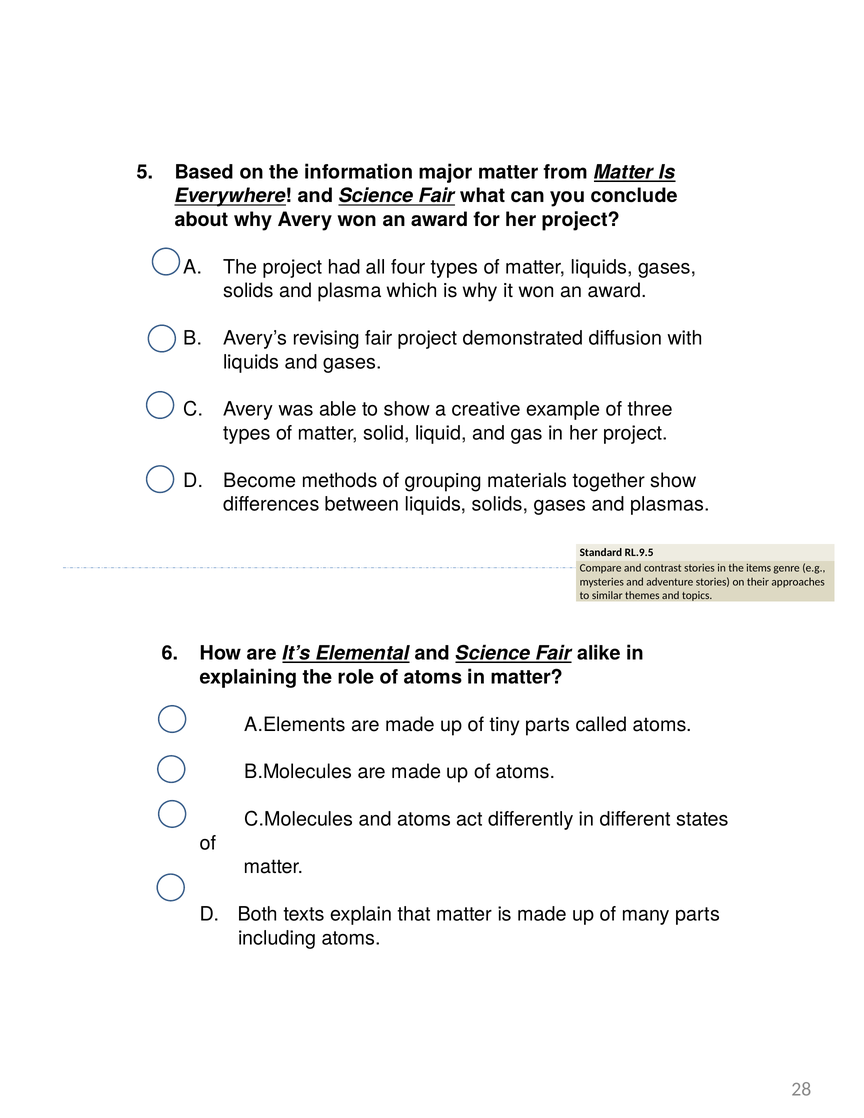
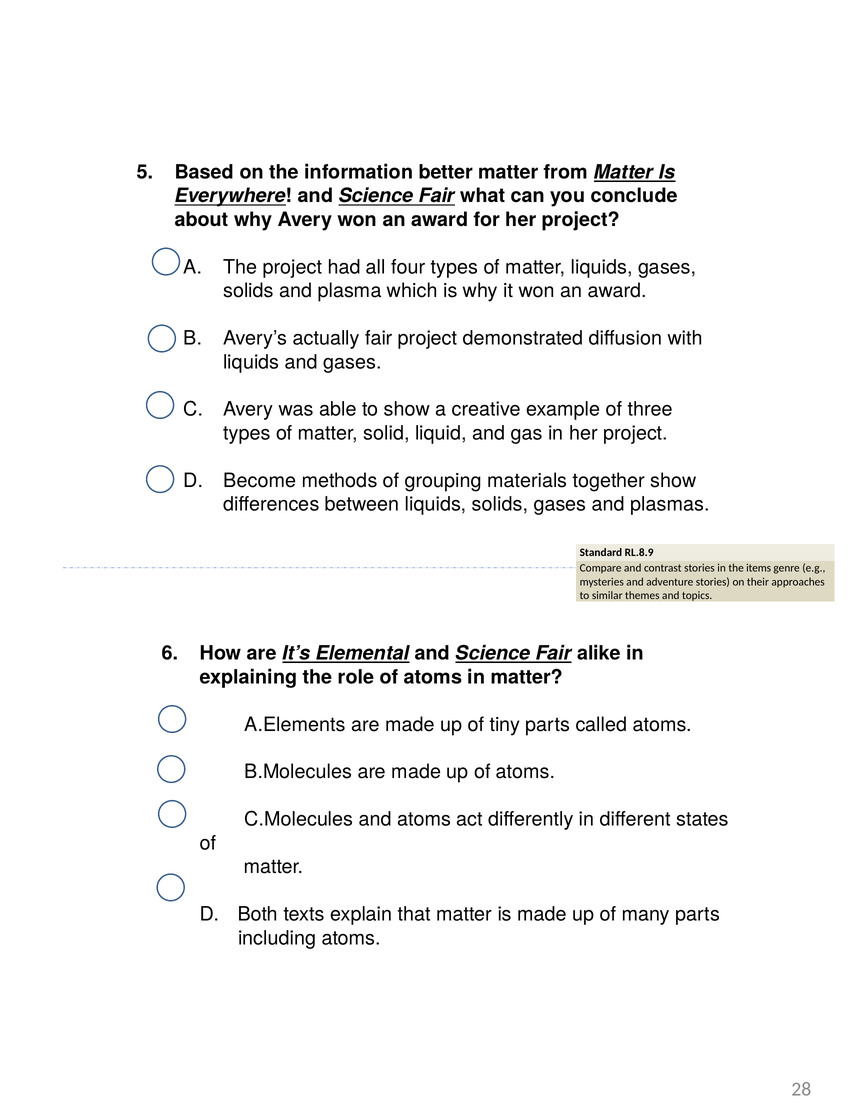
major: major -> better (446, 172)
revising: revising -> actually (326, 338)
RL.9.5: RL.9.5 -> RL.8.9 (639, 553)
